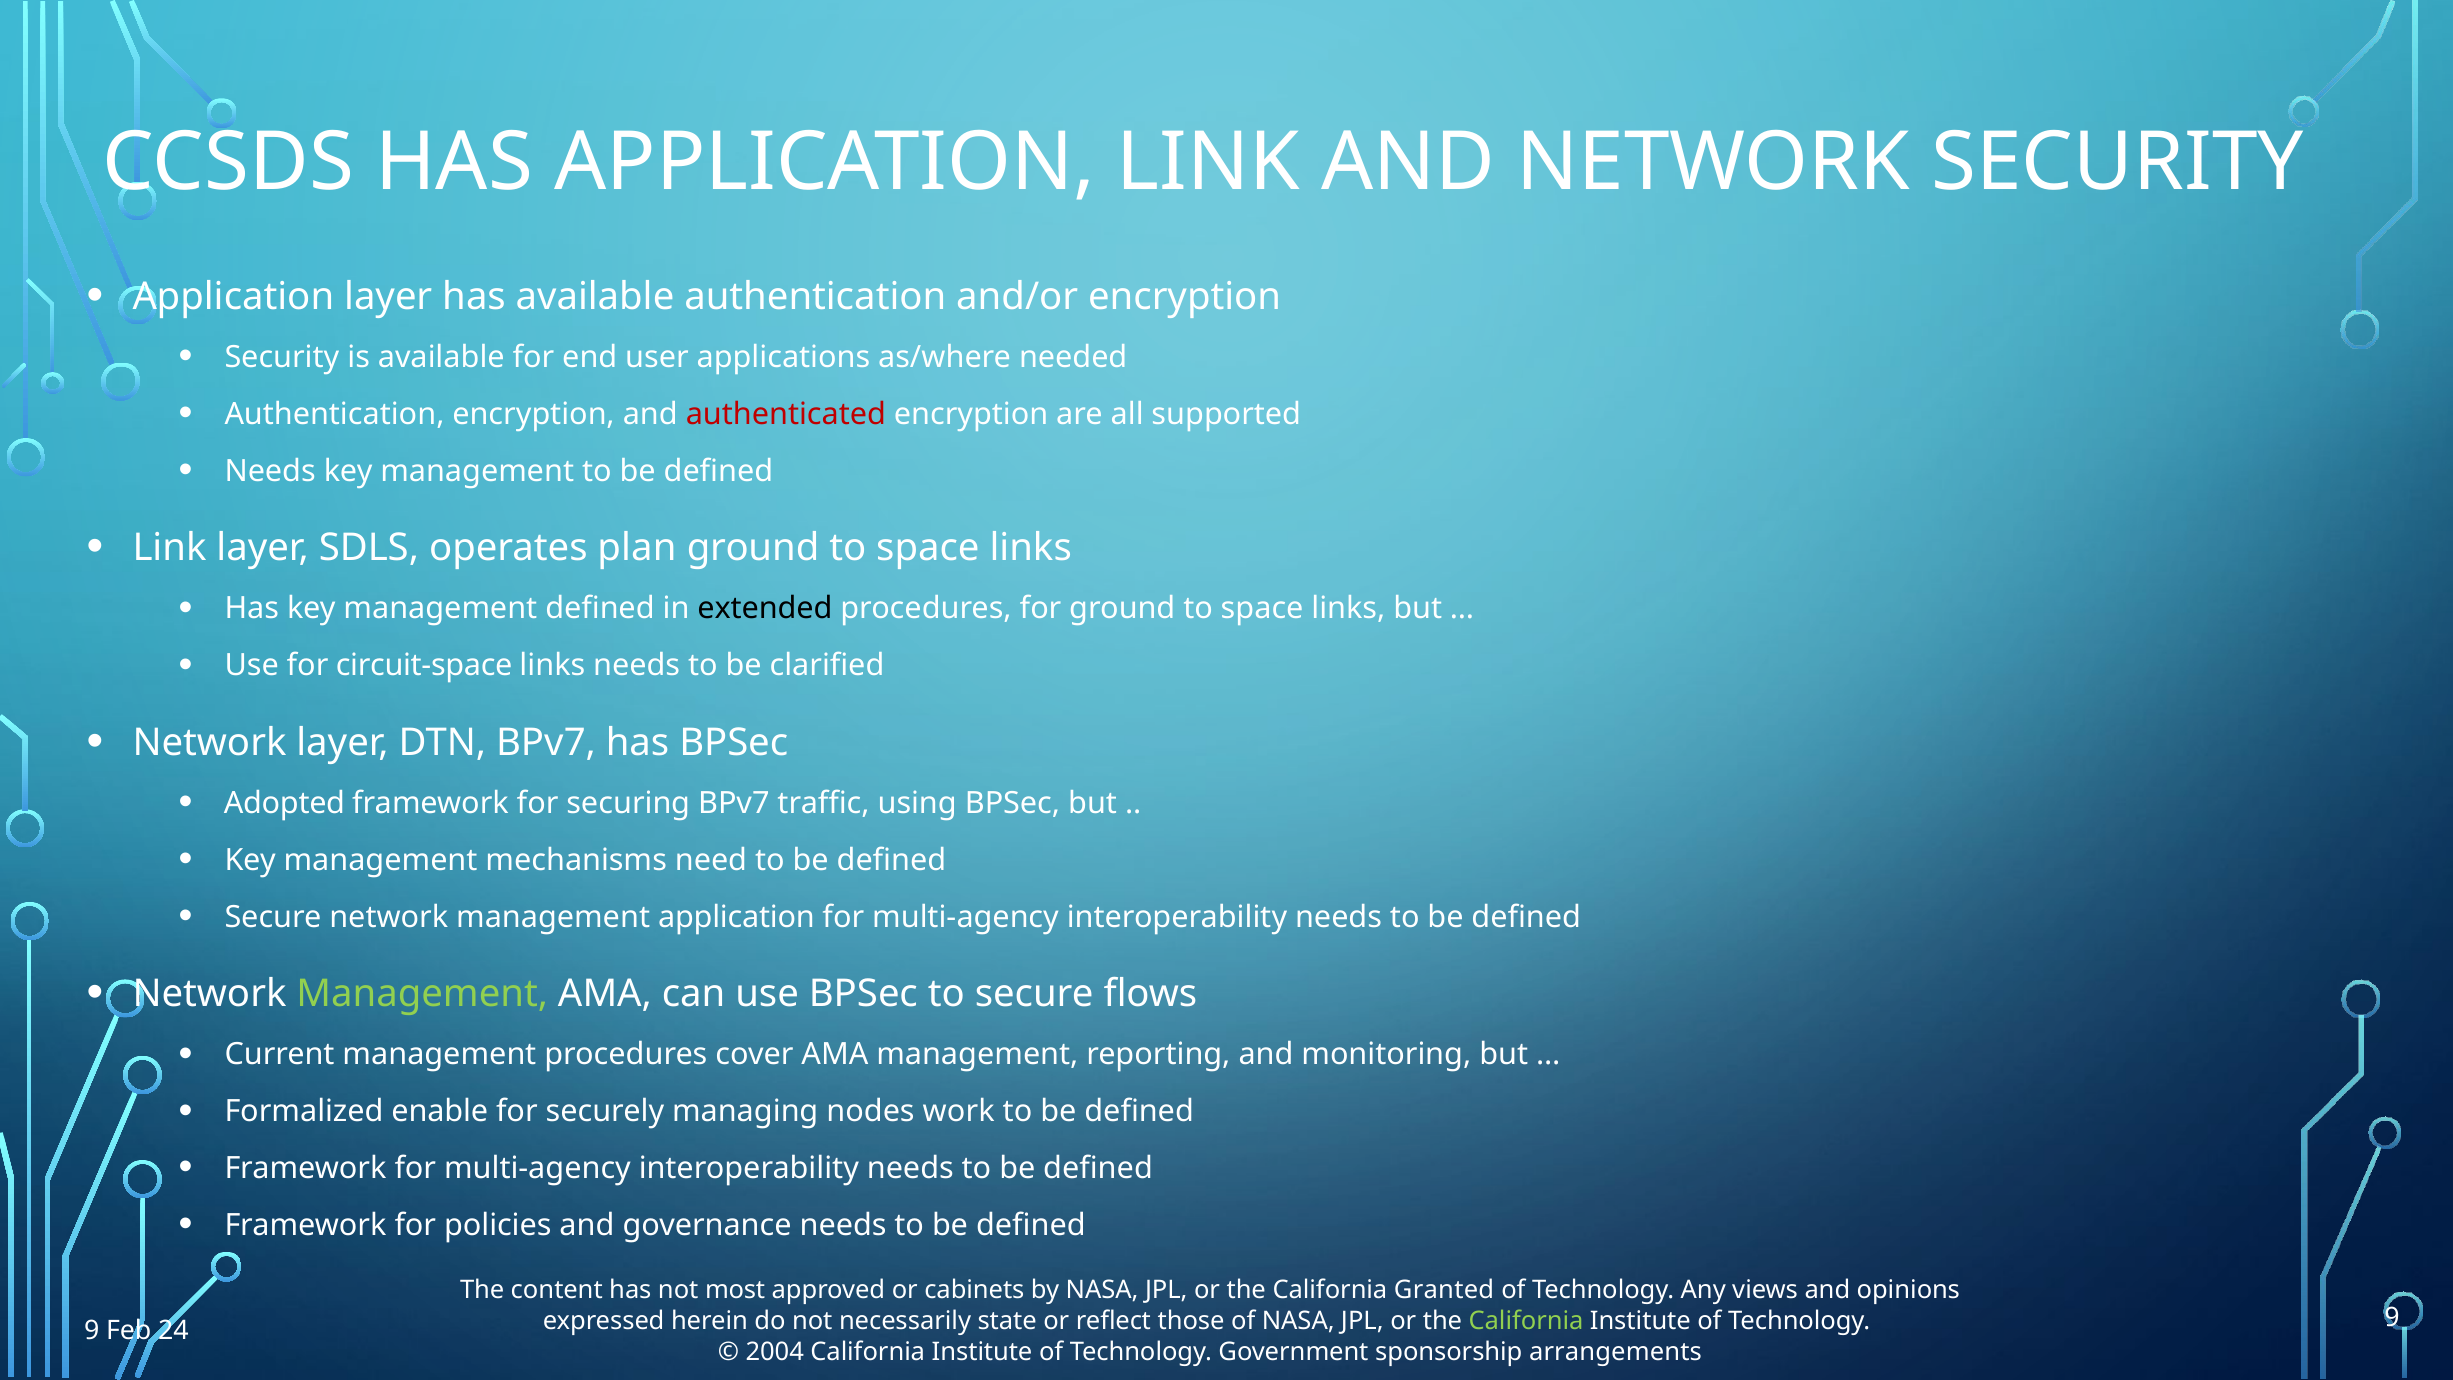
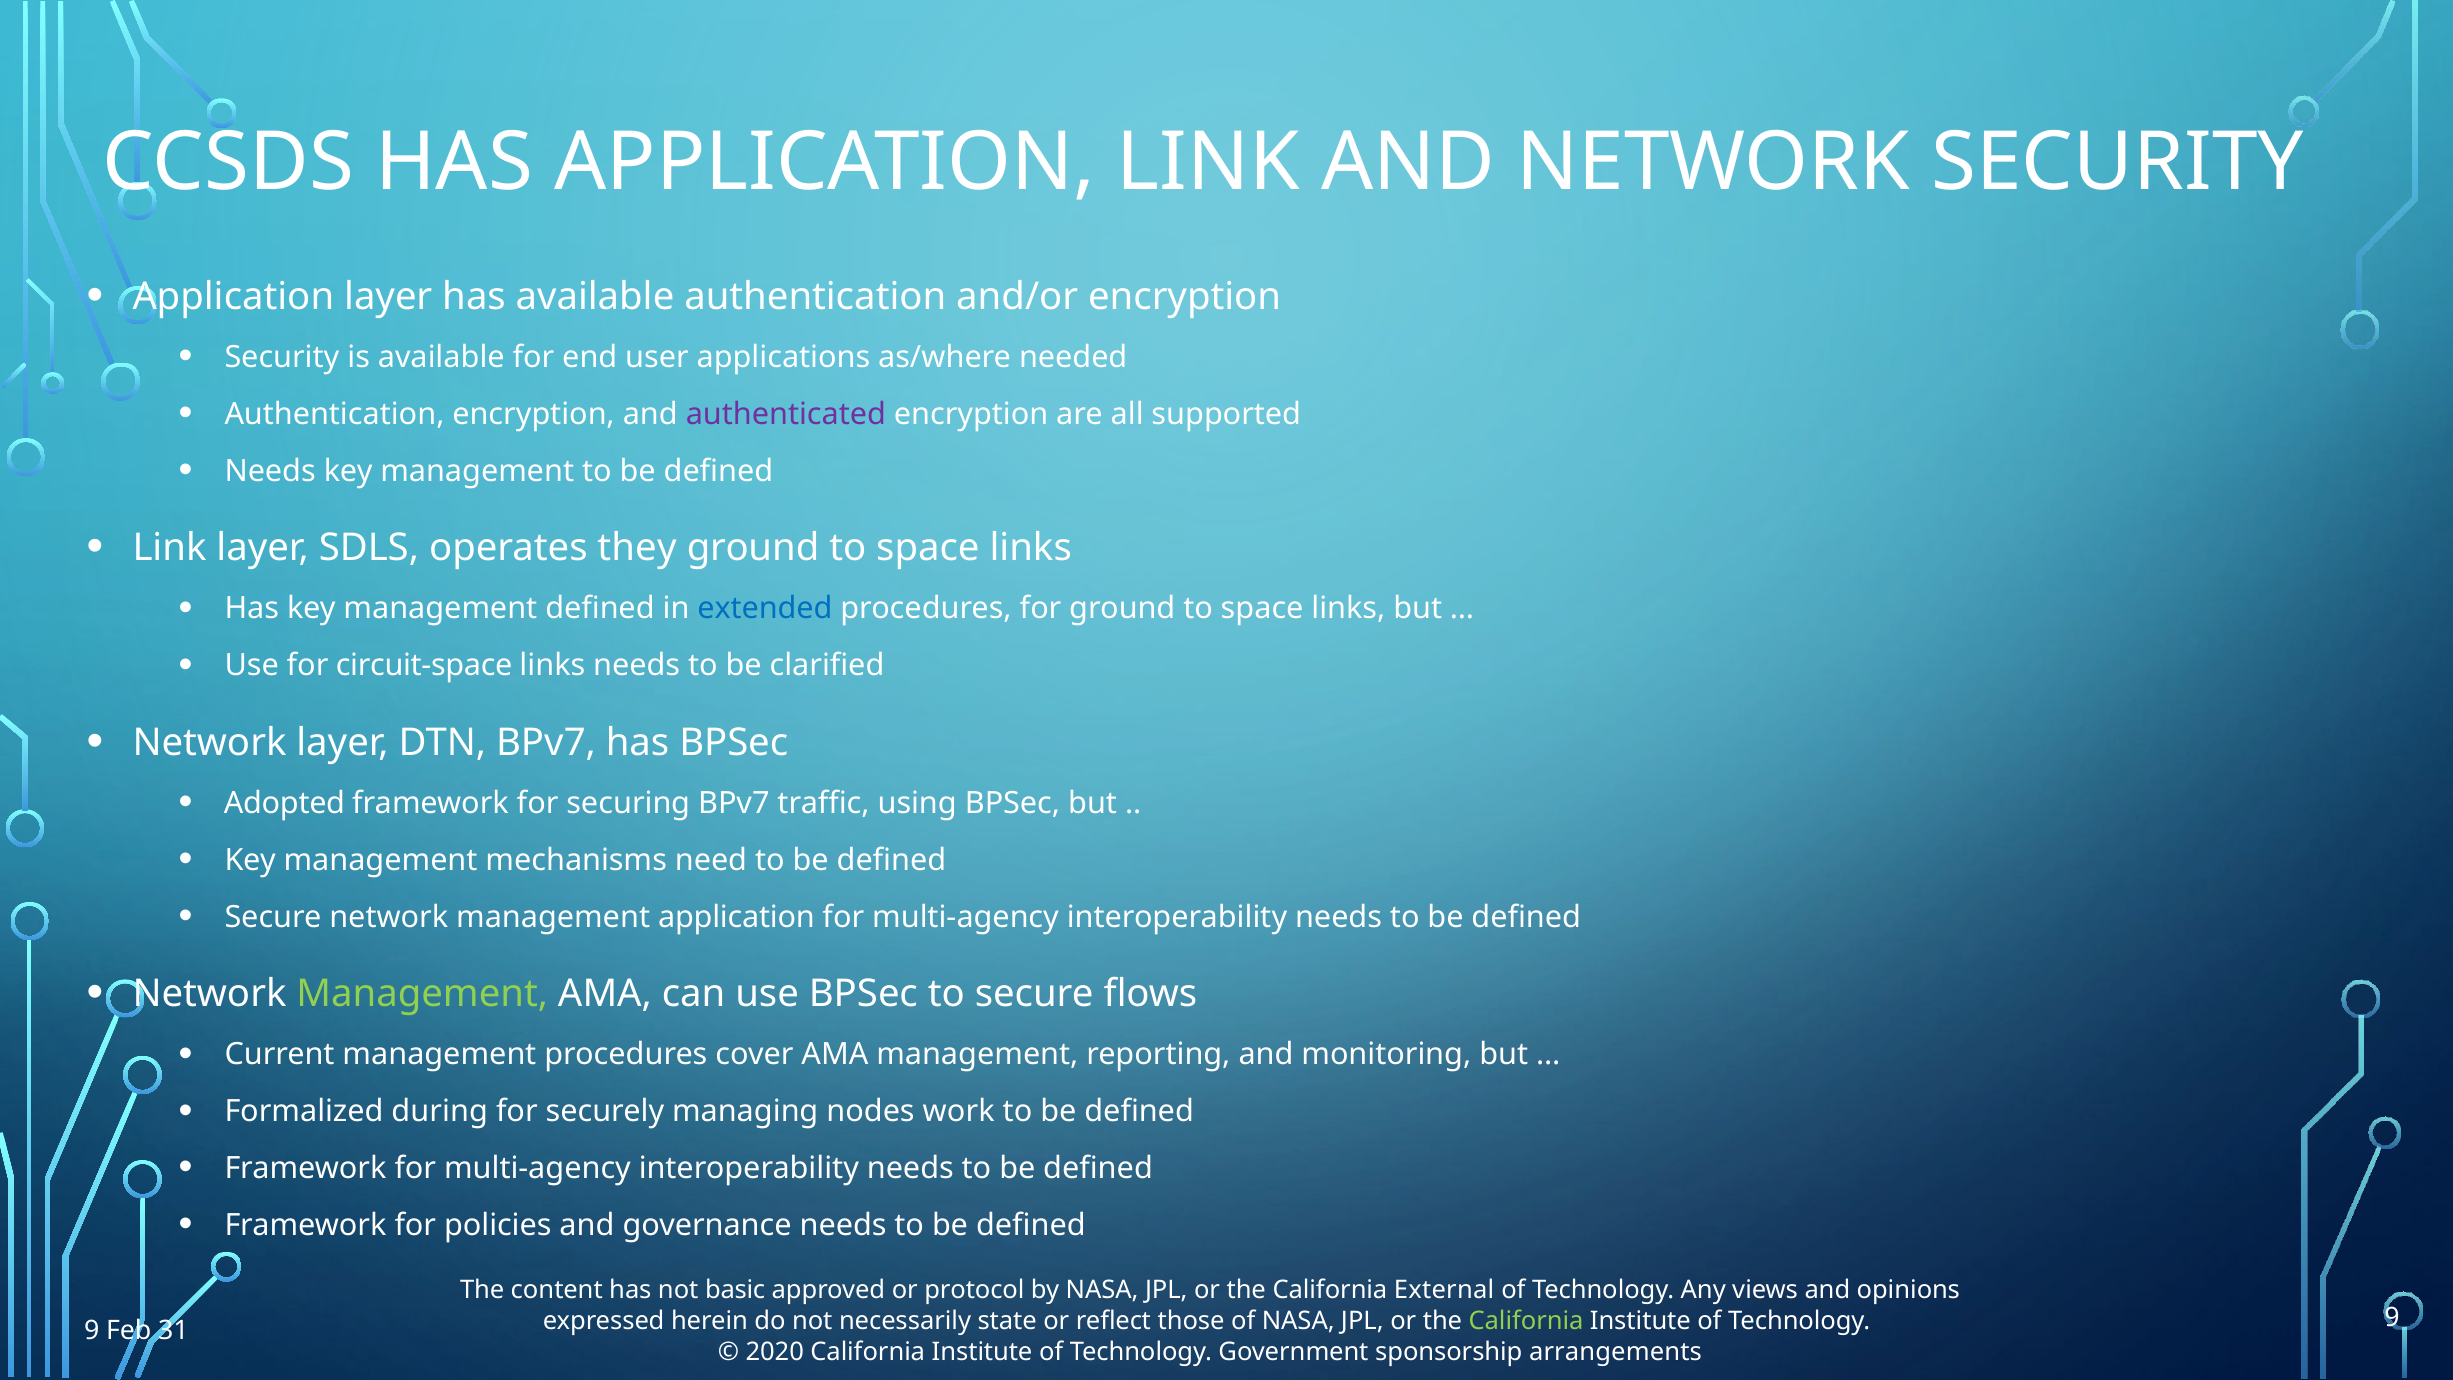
authenticated colour: red -> purple (786, 414)
plan: plan -> they (637, 548)
extended colour: black -> blue (765, 609)
enable: enable -> during (440, 1111)
most: most -> basic (735, 1290)
cabinets: cabinets -> protocol (974, 1290)
Granted: Granted -> External (1444, 1290)
24: 24 -> 31 (173, 1330)
2004: 2004 -> 2020 (775, 1352)
